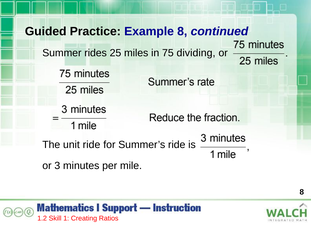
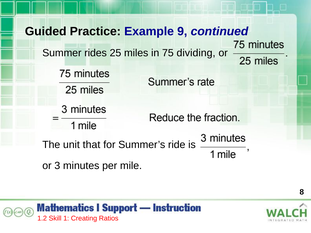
Example 8: 8 -> 9 (182, 31)
unit ride: ride -> that (92, 145)
